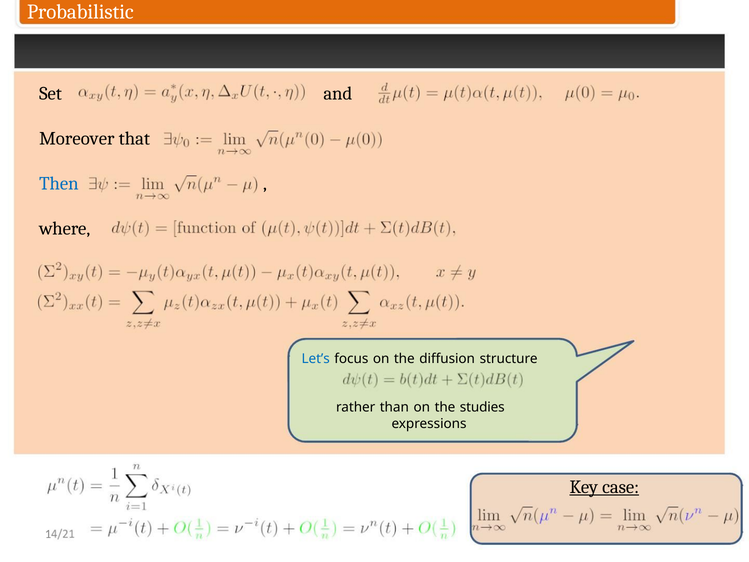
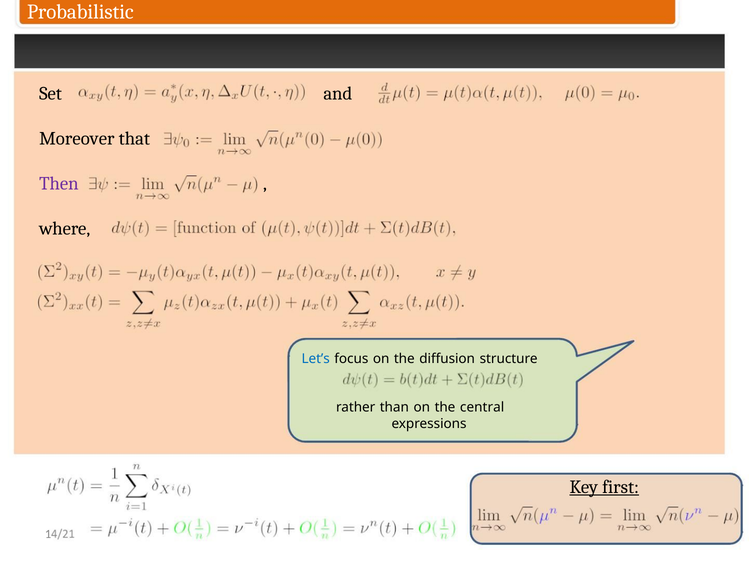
Then colour: blue -> purple (59, 184)
studies: studies -> central (482, 407)
case: case -> first (621, 487)
